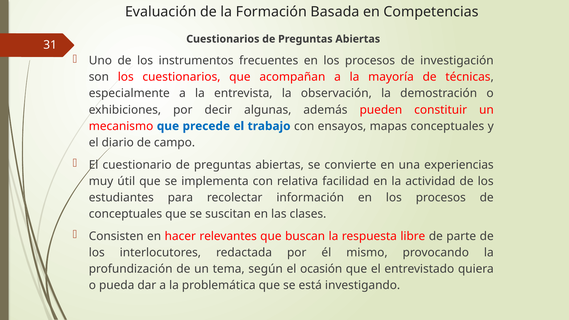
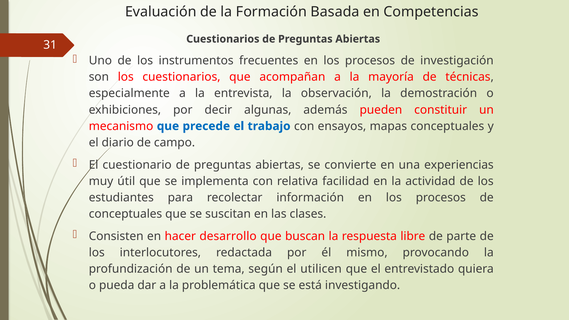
relevantes: relevantes -> desarrollo (228, 236)
ocasión: ocasión -> utilicen (321, 269)
